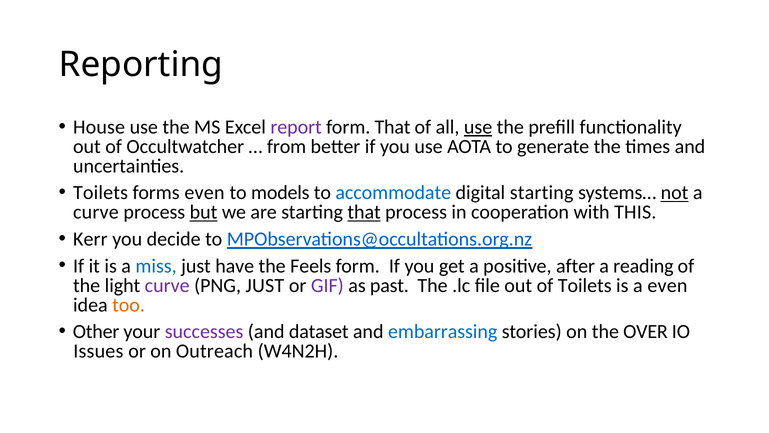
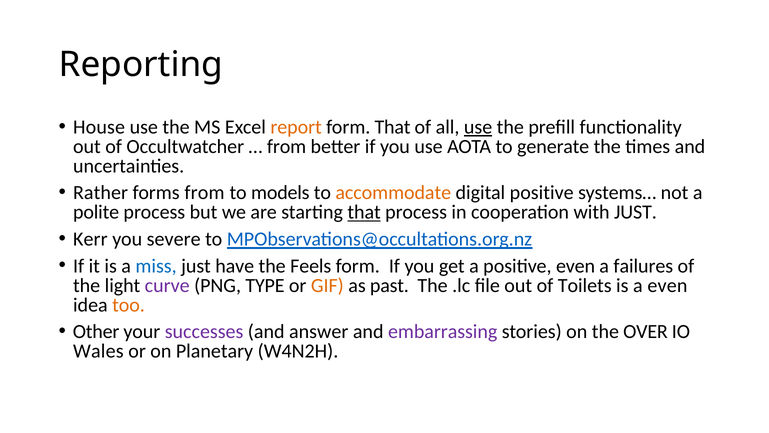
report colour: purple -> orange (296, 127)
Toilets: Toilets -> Rather (101, 193)
forms even: even -> from (204, 193)
accommodate colour: blue -> orange (393, 193)
digital starting: starting -> positive (542, 193)
not underline: present -> none (675, 193)
curve: curve -> polite (96, 212)
but underline: present -> none (204, 212)
with THIS: THIS -> JUST (635, 212)
decide: decide -> severe (174, 239)
positive after: after -> even (576, 266)
reading: reading -> failures (643, 266)
PNG JUST: JUST -> TYPE (265, 285)
GIF colour: purple -> orange (327, 285)
dataset: dataset -> answer (319, 331)
embarrassing colour: blue -> purple (443, 331)
Issues: Issues -> Wales (98, 351)
Outreach: Outreach -> Planetary (215, 351)
